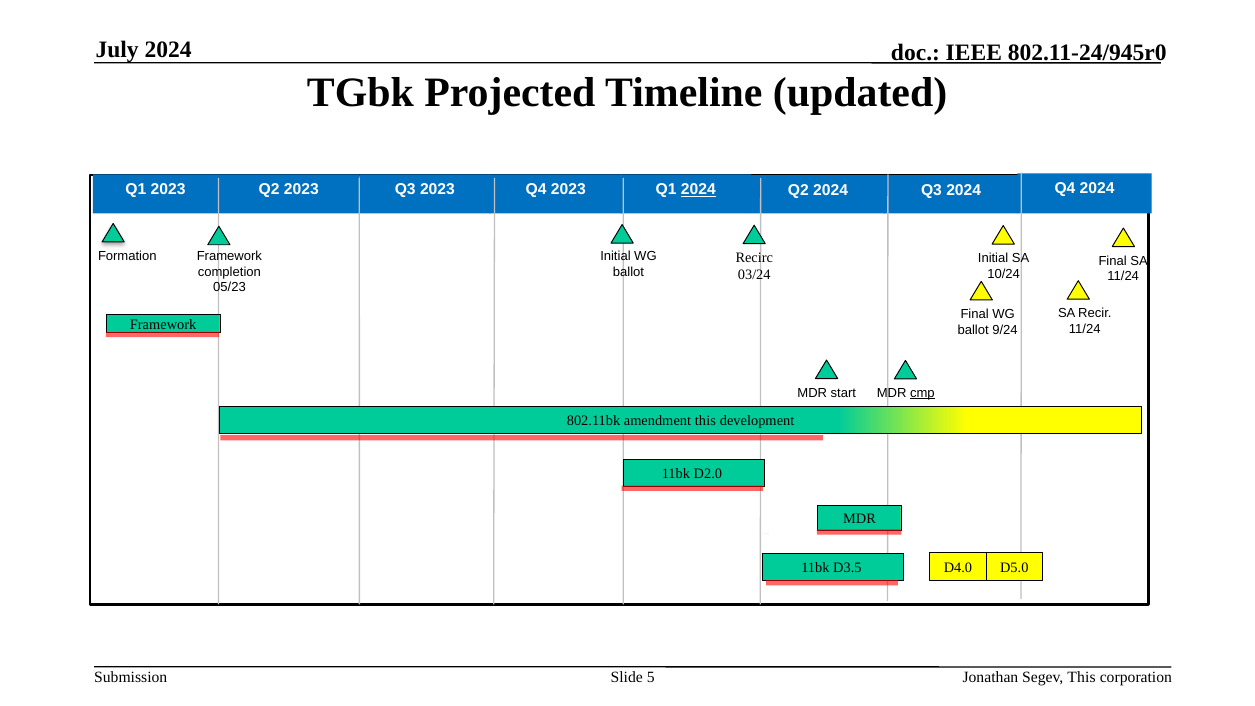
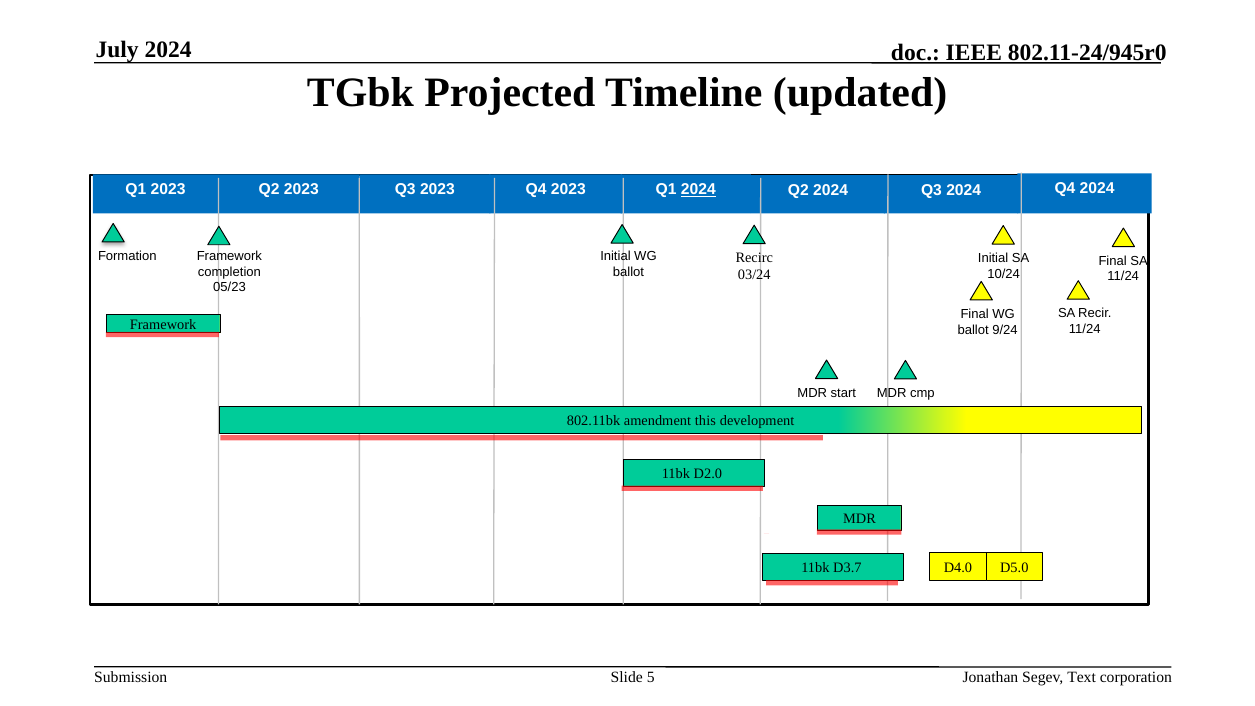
cmp underline: present -> none (922, 393)
D3.5: D3.5 -> D3.7 (847, 568)
Segev This: This -> Text (1082, 677)
